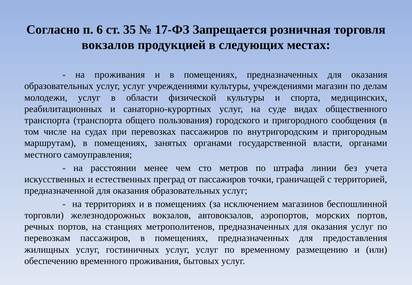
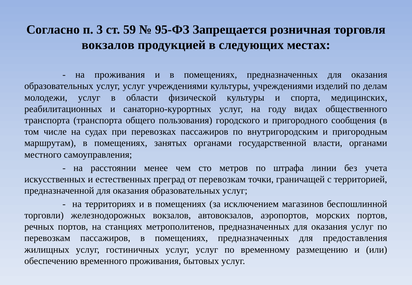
6: 6 -> 3 (100, 30)
35: 35 -> 59 (130, 30)
17-ФЗ: 17-ФЗ -> 95-ФЗ (172, 30)
магазин: магазин -> изделий (332, 86)
суде: суде -> году (277, 109)
от пассажиров: пассажиров -> перевозкам (222, 179)
